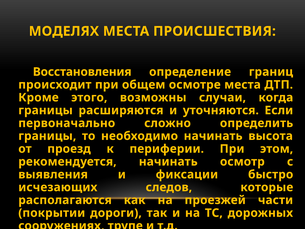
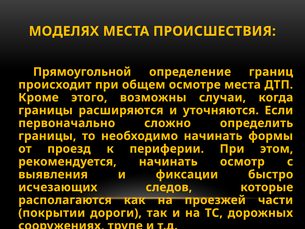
Восстановления: Восстановления -> Прямоугольной (82, 72)
высота: высота -> формы (271, 136)
